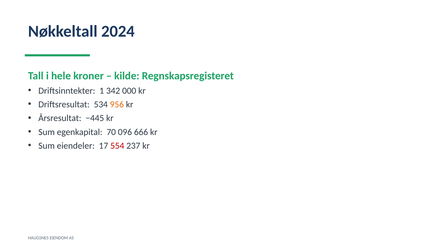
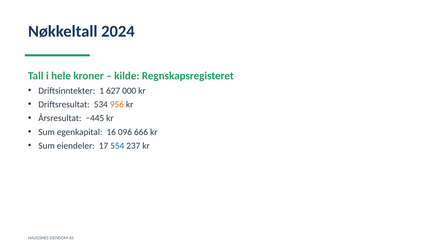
342: 342 -> 627 (113, 91)
70: 70 -> 16 (111, 132)
554 colour: red -> blue (117, 146)
